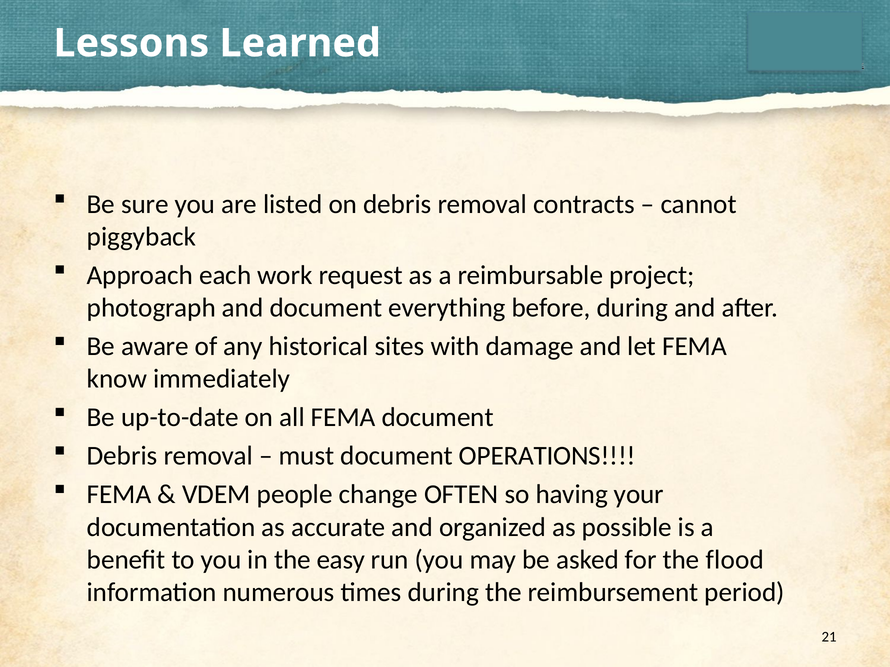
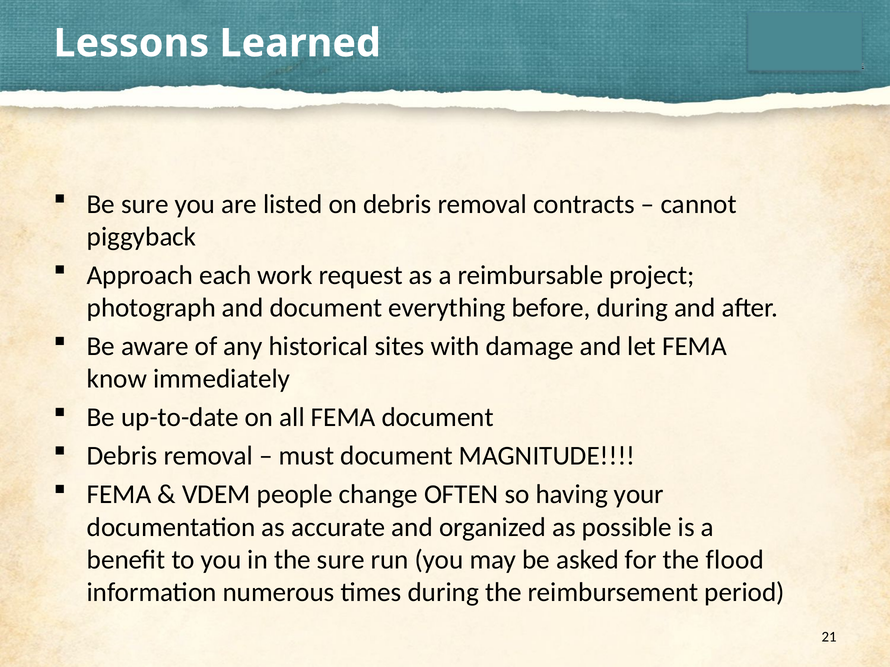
OPERATIONS: OPERATIONS -> MAGNITUDE (547, 456)
the easy: easy -> sure (341, 560)
